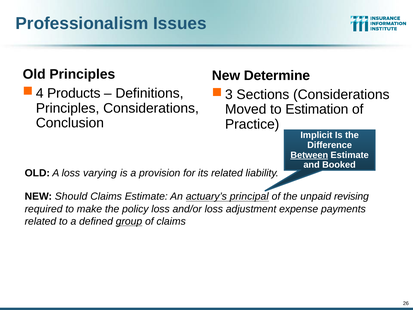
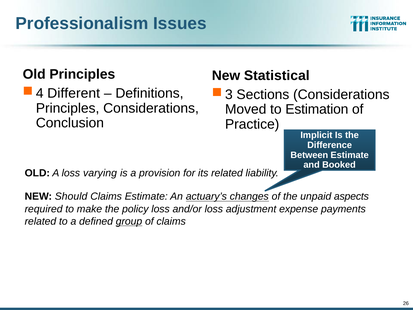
Determine: Determine -> Statistical (277, 75)
Products: Products -> Different (74, 93)
Between underline: present -> none (309, 155)
principal: principal -> changes (249, 196)
revising: revising -> aspects (351, 196)
